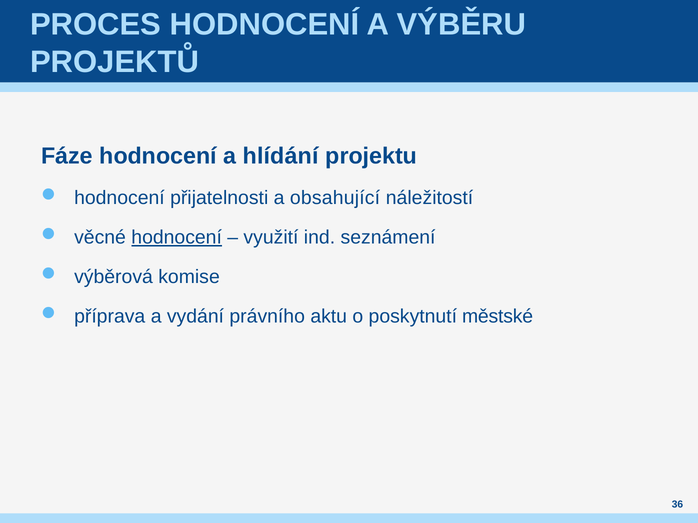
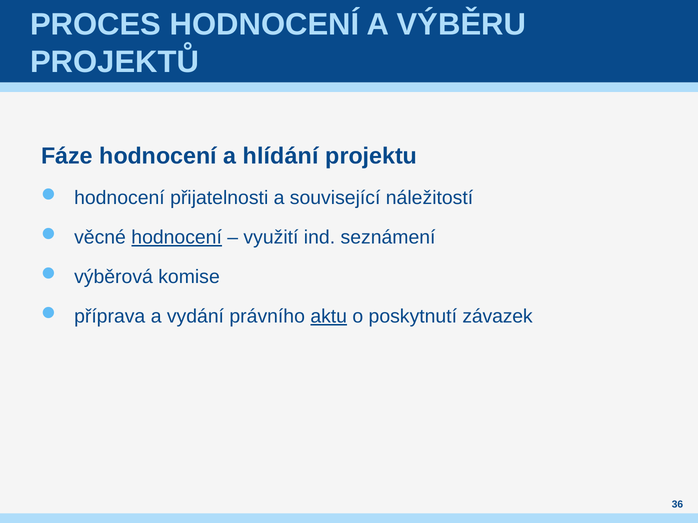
obsahující: obsahující -> související (335, 198)
aktu underline: none -> present (329, 317)
městské: městské -> závazek (498, 317)
